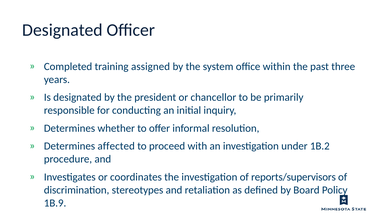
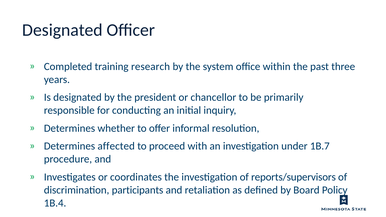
assigned: assigned -> research (151, 67)
1B.2: 1B.2 -> 1B.7 (320, 146)
stereotypes: stereotypes -> participants (138, 190)
1B.9: 1B.9 -> 1B.4 (55, 203)
